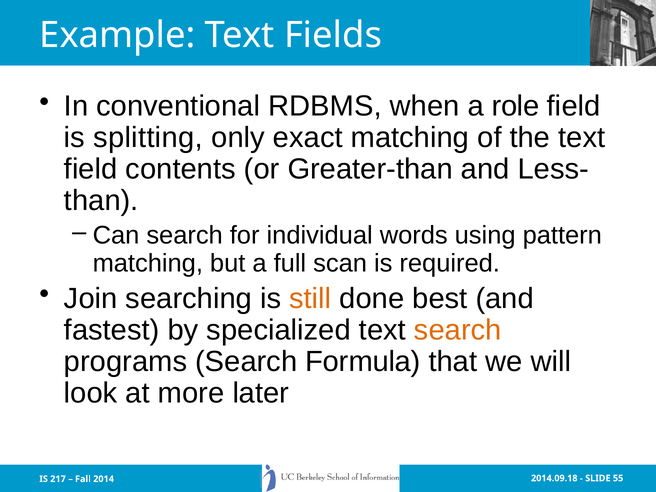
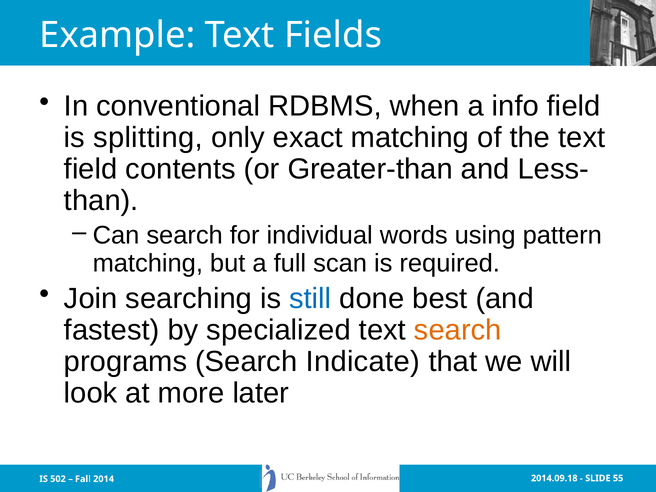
role: role -> info (515, 106)
still colour: orange -> blue (310, 298)
Formula: Formula -> Indicate (363, 361)
217: 217 -> 502 (58, 479)
